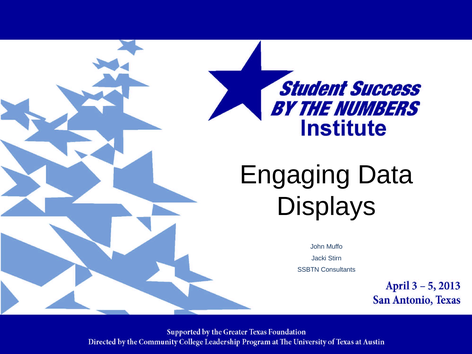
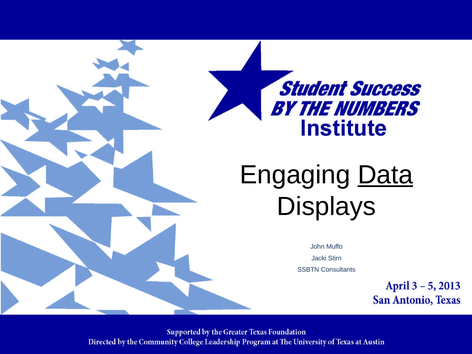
Data underline: none -> present (385, 175)
